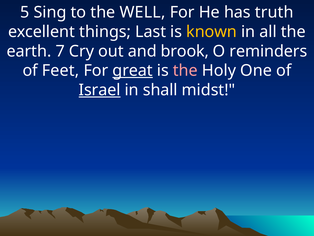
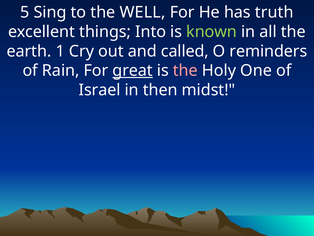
Last: Last -> Into (151, 32)
known colour: yellow -> light green (212, 32)
7: 7 -> 1 (60, 51)
brook: brook -> called (185, 51)
Feet: Feet -> Rain (61, 70)
Israel underline: present -> none (100, 90)
shall: shall -> then (160, 90)
